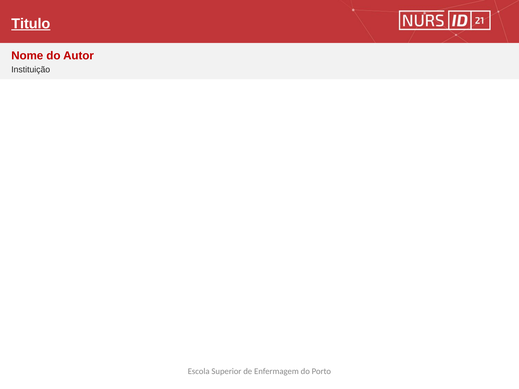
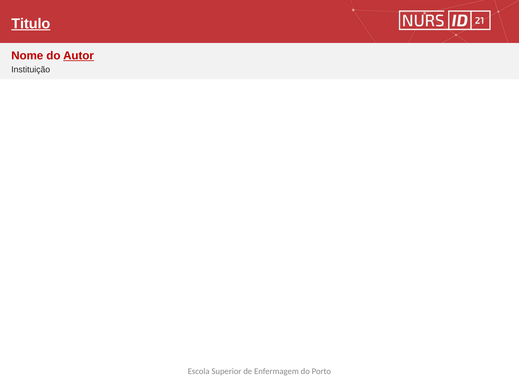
Autor underline: none -> present (79, 56)
